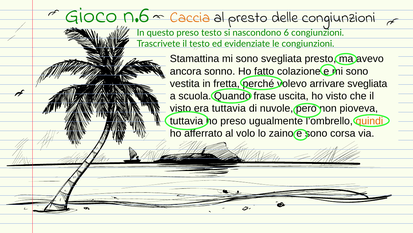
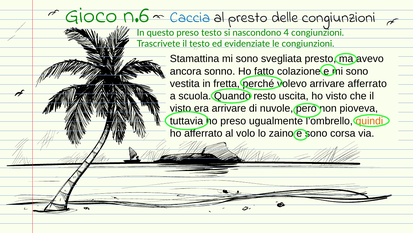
Caccia colour: orange -> blue (190, 17)
6: 6 -> 4 (286, 33)
arrivare svegliata: svegliata -> afferrato (367, 83)
frase: frase -> resto (265, 96)
era tuttavia: tuttavia -> arrivare (229, 108)
